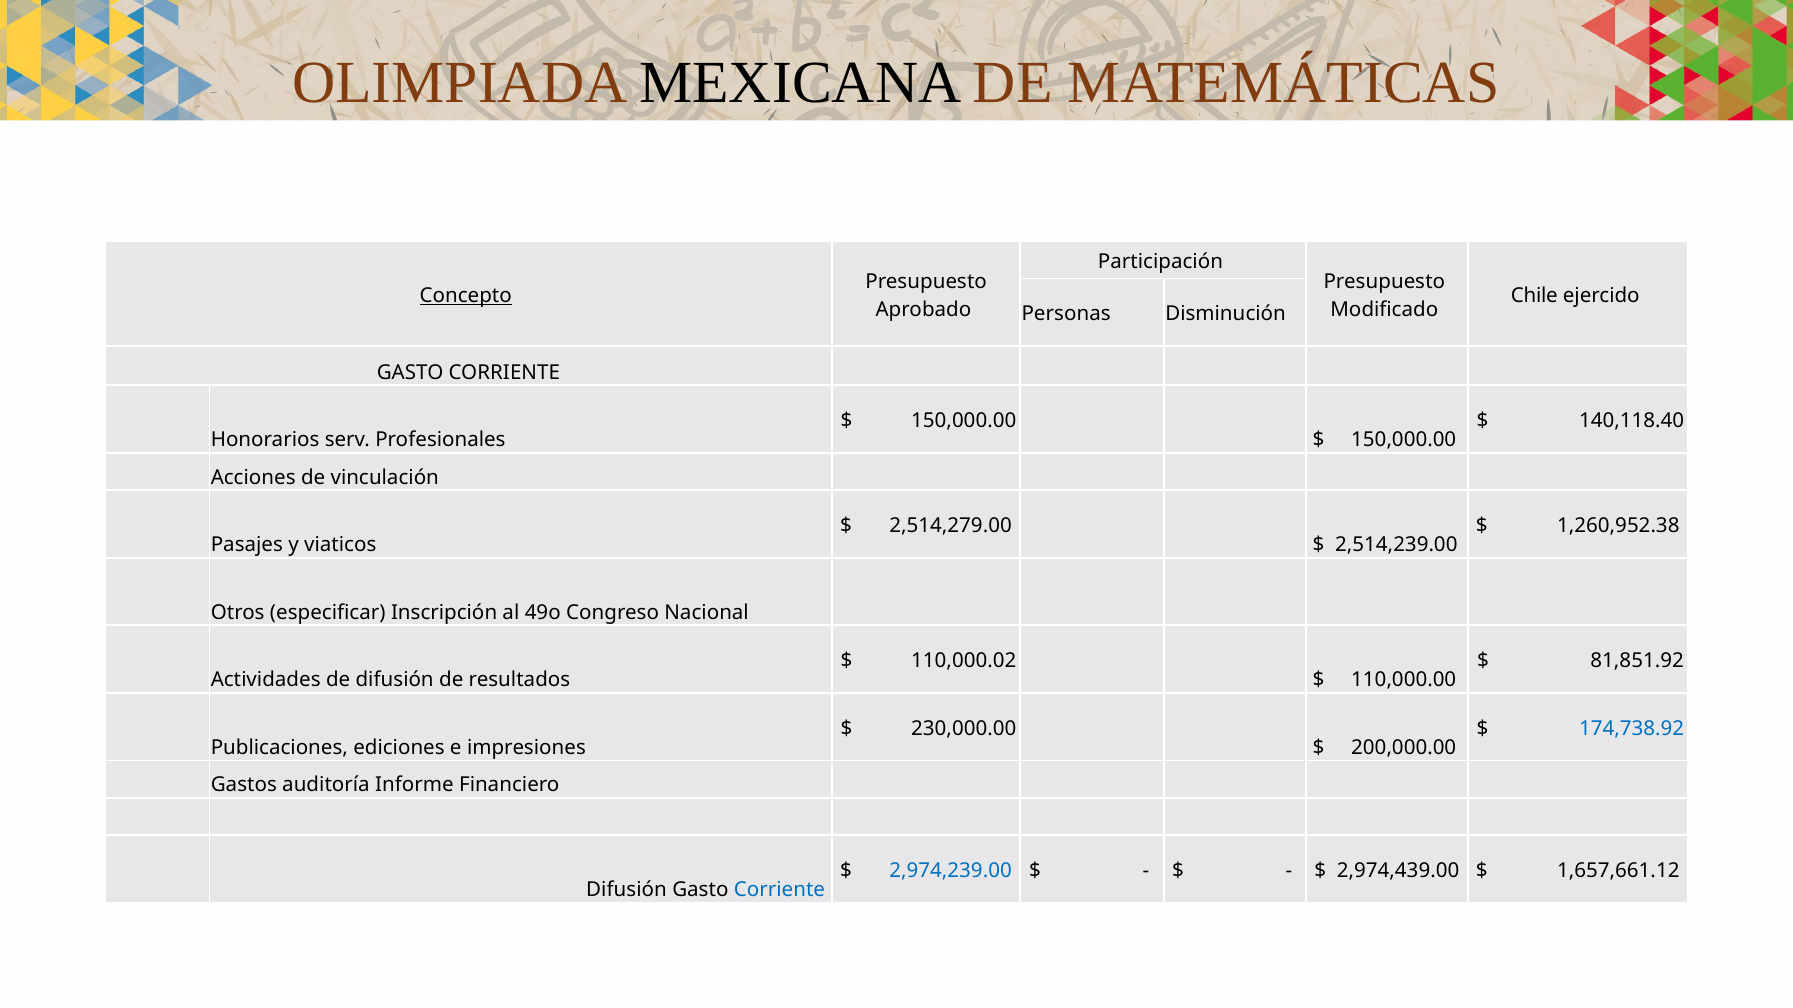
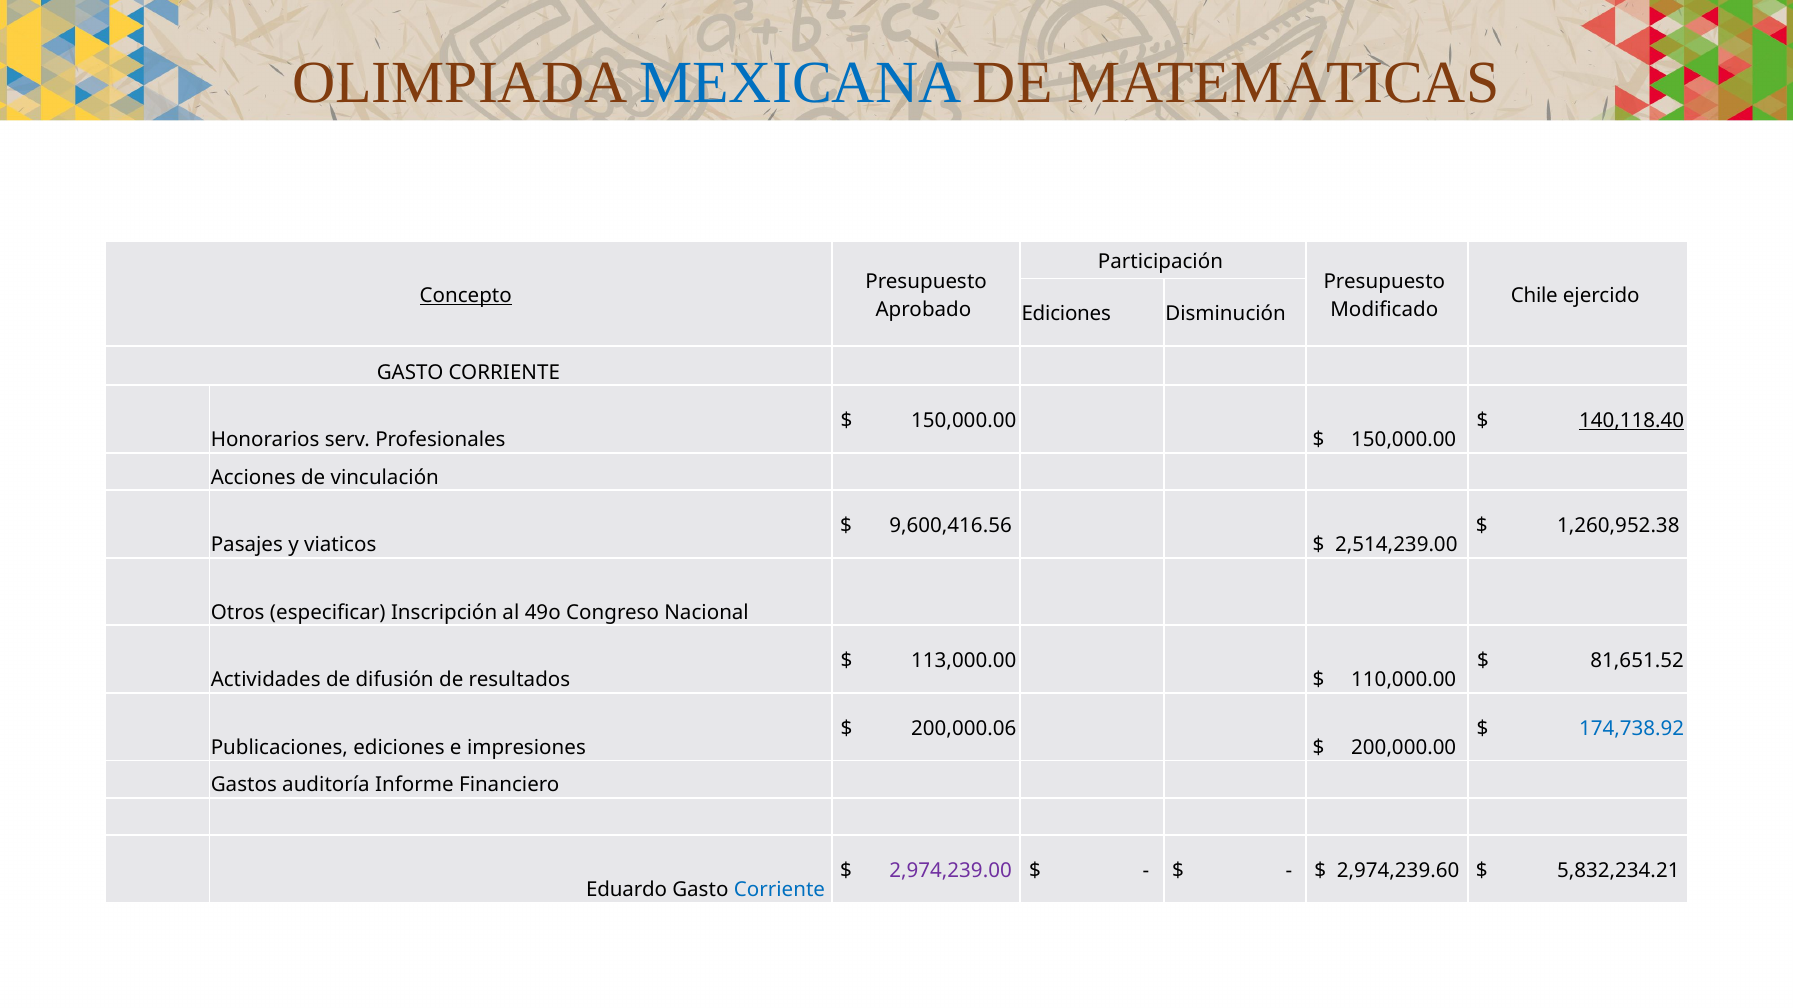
MEXICANA colour: black -> blue (800, 83)
Personas: Personas -> Ediciones (1066, 314)
140,118.40 underline: none -> present (1632, 421)
2,514,279.00: 2,514,279.00 -> 9,600,416.56 (951, 526)
110,000.02: 110,000.02 -> 113,000.00 (964, 661)
81,851.92: 81,851.92 -> 81,651.52 (1637, 661)
230,000.00: 230,000.00 -> 200,000.06 (964, 729)
2,974,239.00 colour: blue -> purple (951, 871)
2,974,439.00: 2,974,439.00 -> 2,974,239.60 (1398, 871)
1,657,661.12: 1,657,661.12 -> 5,832,234.21 (1618, 871)
Difusión: Difusión -> Eduardo (627, 890)
